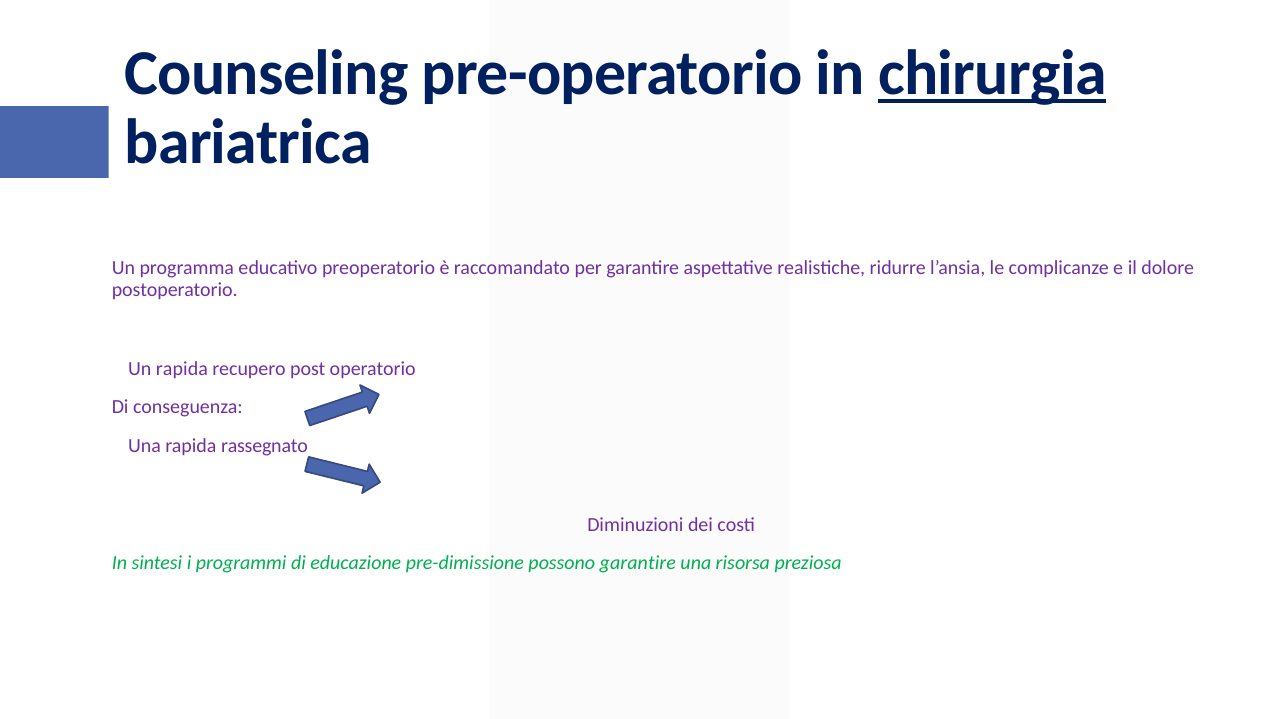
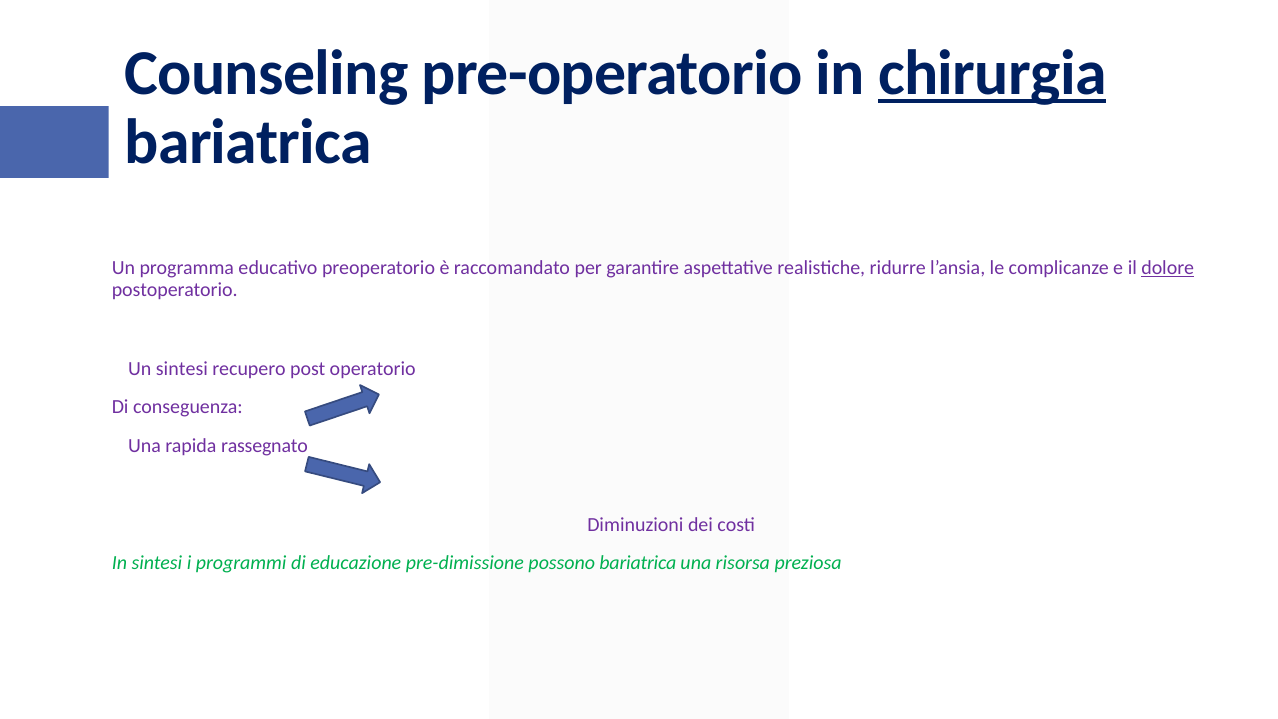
dolore underline: none -> present (1168, 268)
Un rapida: rapida -> sintesi (182, 369)
possono garantire: garantire -> bariatrica (638, 563)
